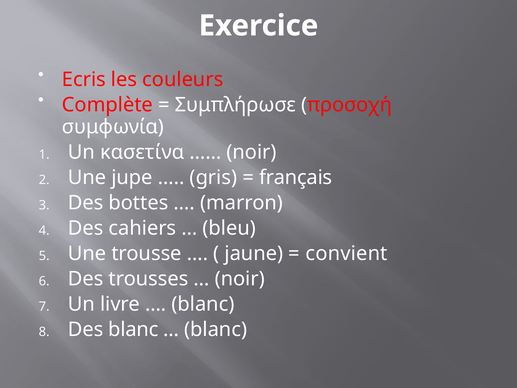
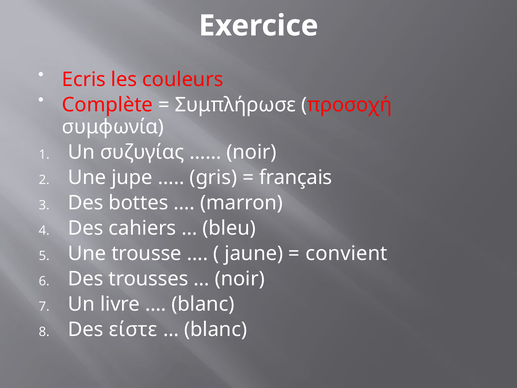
κασετίνα: κασετίνα -> συζυγίας (142, 152)
Des blanc: blanc -> είστε (133, 329)
